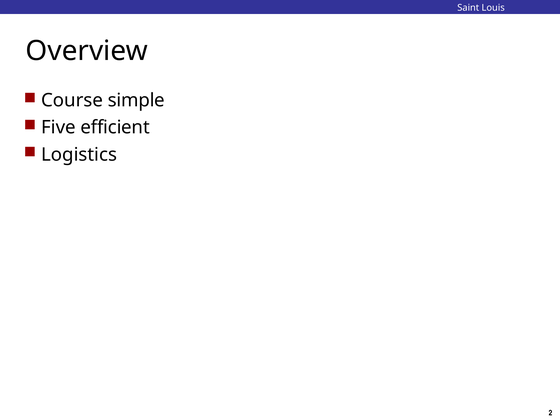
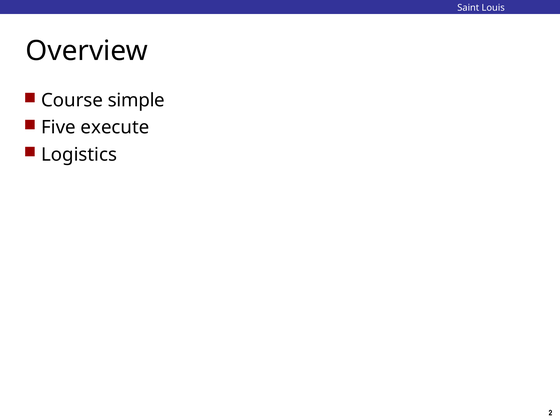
efficient: efficient -> execute (115, 127)
